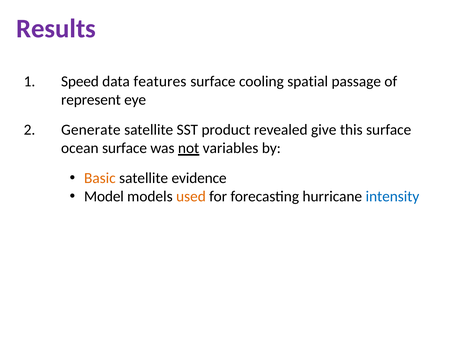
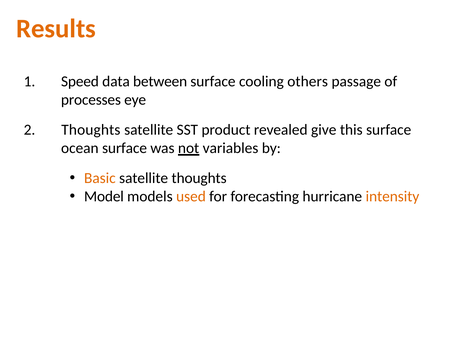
Results colour: purple -> orange (56, 29)
features: features -> between (160, 82)
spatial: spatial -> others (308, 82)
represent: represent -> processes (91, 100)
Generate: Generate -> Thoughts (91, 130)
satellite evidence: evidence -> thoughts (199, 178)
intensity colour: blue -> orange (392, 197)
